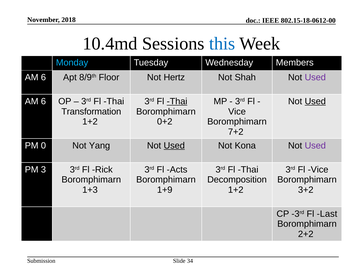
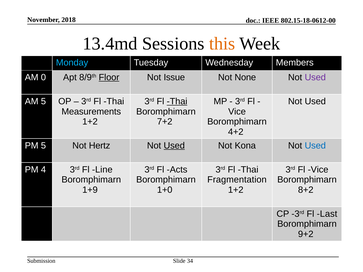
10.4md: 10.4md -> 13.4md (110, 44)
this colour: blue -> orange (222, 44)
6: 6 -> 0 (43, 78)
Floor underline: none -> present (109, 78)
Hertz: Hertz -> Issue (174, 78)
Shah: Shah -> None (245, 78)
6: 6 -> 5 (43, 101)
Used underline: present -> none (315, 101)
Transformation: Transformation -> Measurements (91, 112)
0+2: 0+2 -> 7+2 (165, 122)
7+2: 7+2 -> 4+2 (236, 132)
PM 0: 0 -> 5 (43, 146)
Yang: Yang -> Hertz (100, 146)
Used colour: purple -> blue (315, 146)
3: 3 -> 4 (43, 170)
Rick: Rick -> Line (102, 170)
Decomposition: Decomposition -> Fragmentation (237, 180)
1+3: 1+3 -> 1+9 (90, 190)
1+9: 1+9 -> 1+0 (165, 190)
3+2: 3+2 -> 8+2 (306, 190)
2+2: 2+2 -> 9+2 (306, 234)
